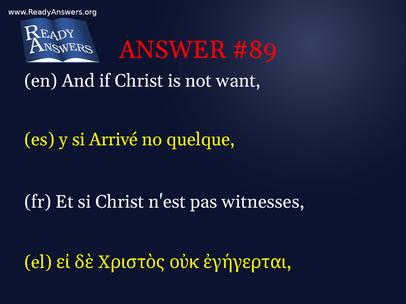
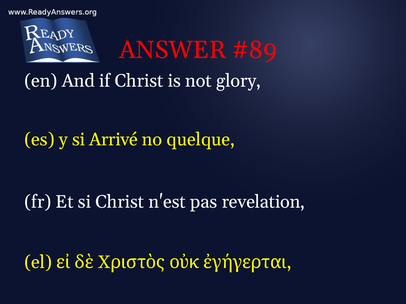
want: want -> glory (239, 81)
witnesses: witnesses -> revelation (263, 202)
